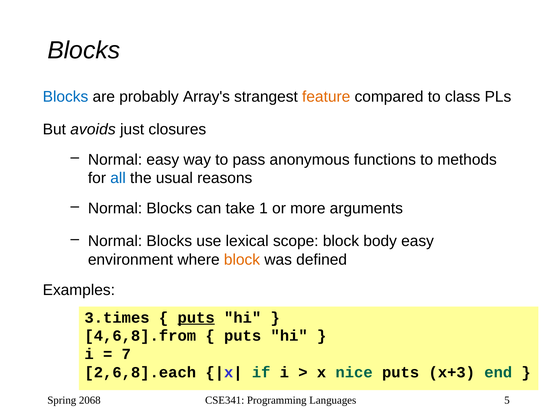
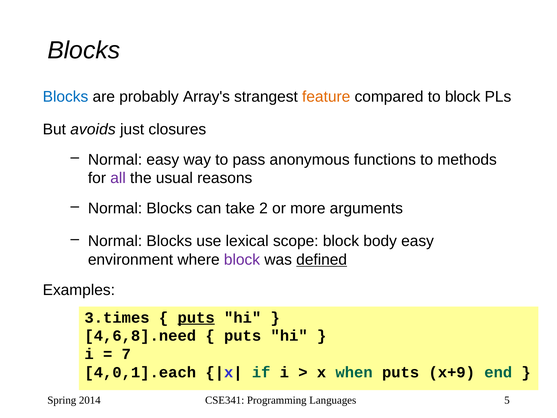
to class: class -> block (463, 97)
all colour: blue -> purple (118, 178)
1: 1 -> 2 (263, 208)
block colour: orange -> purple (242, 260)
defined underline: none -> present (322, 260)
4,6,8].from: 4,6,8].from -> 4,6,8].need (140, 336)
2,6,8].each: 2,6,8].each -> 4,0,1].each (140, 372)
nice: nice -> when (354, 372)
x+3: x+3 -> x+9 (452, 372)
2068: 2068 -> 2014 (90, 400)
